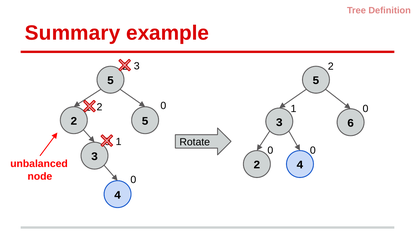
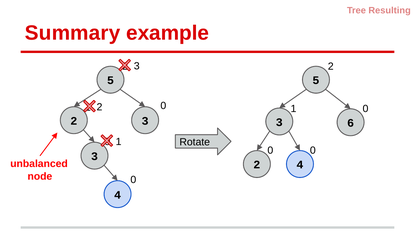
Definition: Definition -> Resulting (390, 10)
5: 5 -> 3 (145, 121)
